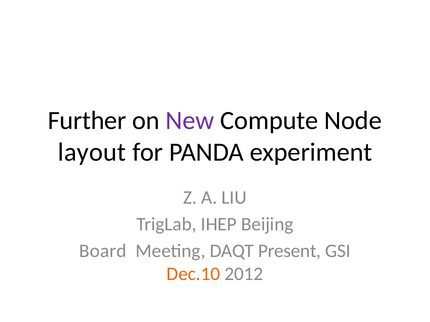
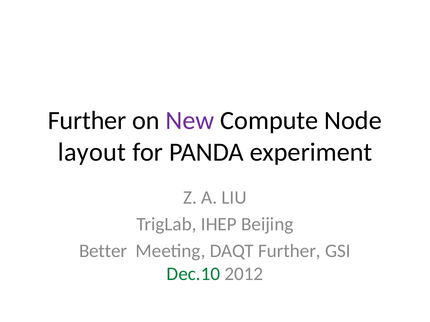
Board: Board -> Better (103, 251)
DAQT Present: Present -> Further (289, 251)
Dec.10 colour: orange -> green (193, 274)
